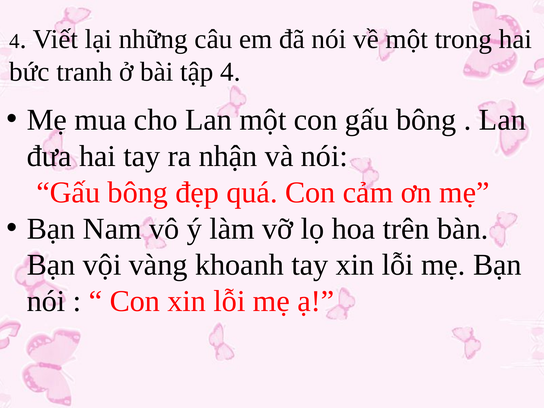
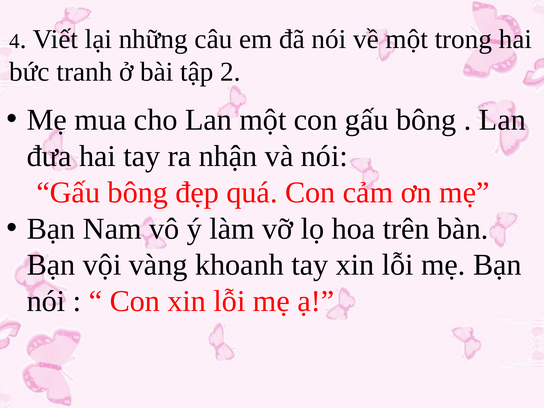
tập 4: 4 -> 2 (230, 72)
